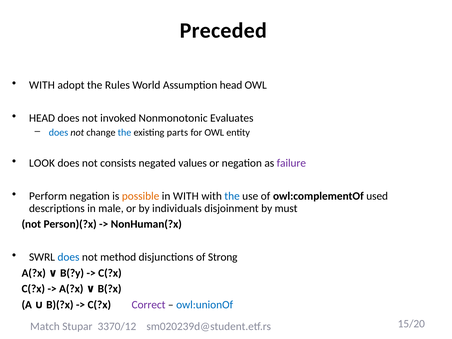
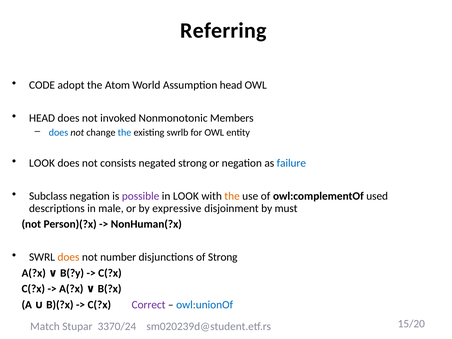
Preceded: Preceded -> Referring (223, 31)
WITH: WITH -> CODE (42, 85)
Rules: Rules -> Atom (117, 85)
Evaluates: Evaluates -> Members (232, 118)
parts: parts -> swrlb (177, 133)
negated values: values -> strong (193, 163)
failure colour: purple -> blue (291, 163)
Perform: Perform -> Subclass (48, 196)
possible colour: orange -> purple (141, 196)
in WITH: WITH -> LOOK (186, 196)
the colour: blue -> orange (232, 196)
individuals: individuals -> expressive (177, 208)
does colour: blue -> orange (69, 257)
method: method -> number (118, 257)
3370/12: 3370/12 -> 3370/24 (117, 326)
